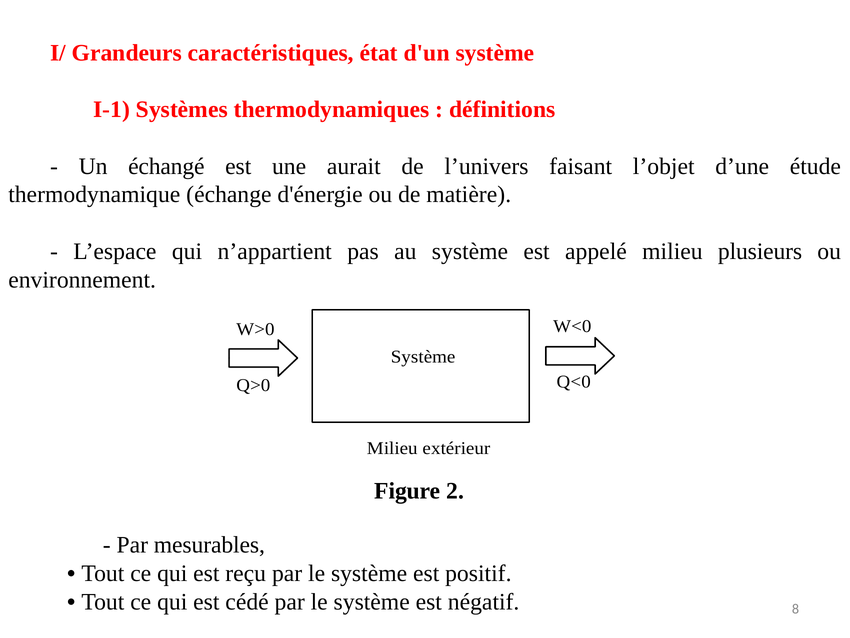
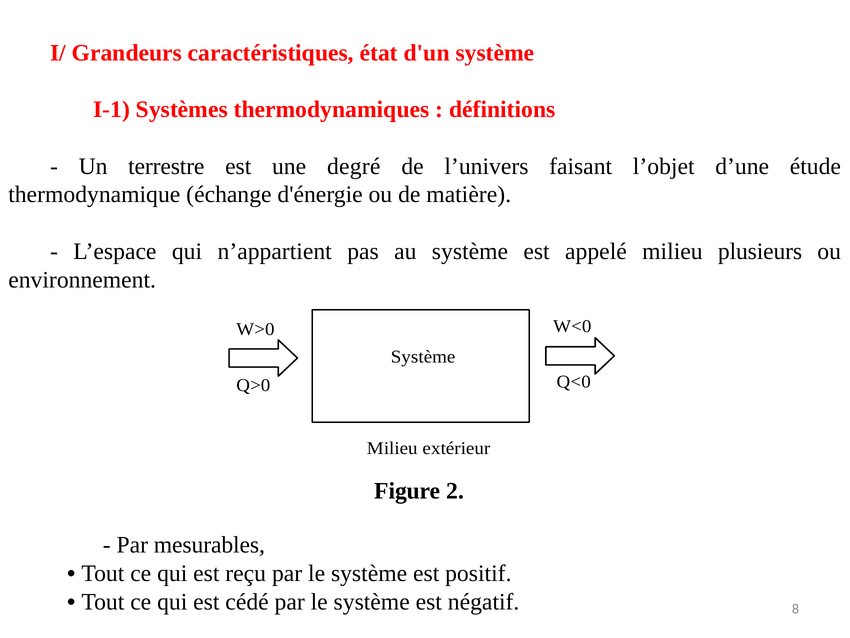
échangé: échangé -> terrestre (166, 166)
aurait: aurait -> degré (354, 166)
